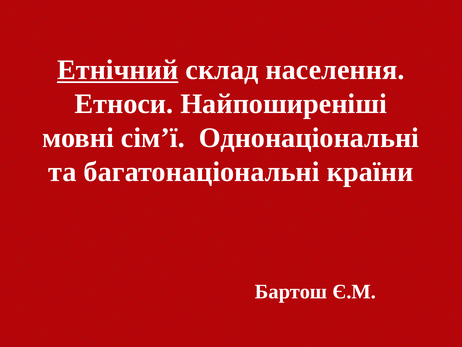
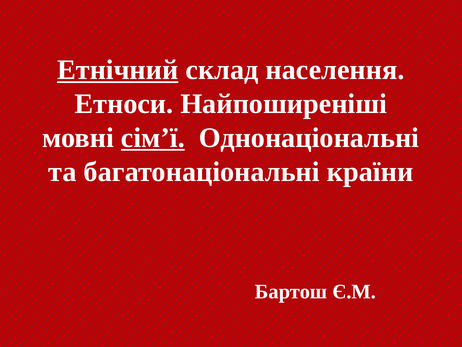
сім’ї underline: none -> present (153, 138)
